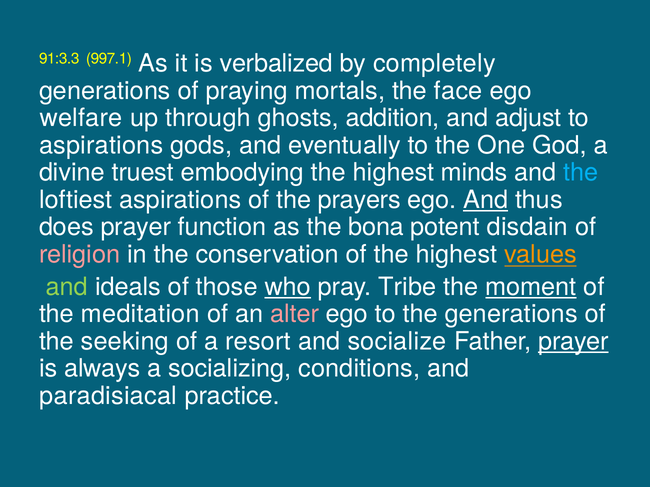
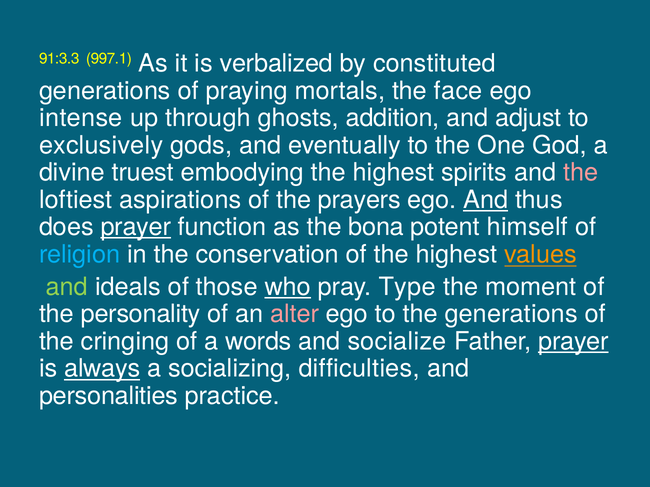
completely: completely -> constituted (434, 64)
welfare: welfare -> intense (81, 118)
aspirations: aspirations -> exclusively (101, 145)
minds: minds -> spirits (474, 173)
the colour: light blue -> pink (581, 173)
prayer underline: none -> present (136, 227)
disdain: disdain -> himself (527, 227)
religion colour: pink -> light blue (80, 255)
Tribe: Tribe -> Type (407, 287)
moment underline: present -> none (531, 287)
meditation: meditation -> personality (141, 314)
seeking: seeking -> cringing (125, 342)
resort: resort -> words (258, 342)
always underline: none -> present (102, 369)
conditions: conditions -> difficulties (359, 369)
paradisiacal: paradisiacal -> personalities (108, 396)
